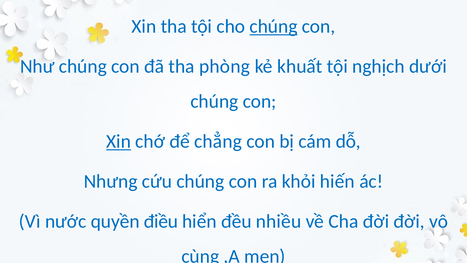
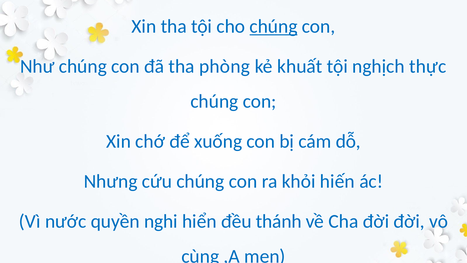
dưới: dưới -> thực (428, 66)
Xin underline: present -> none (119, 141)
chẳng: chẳng -> xuống (218, 141)
điều: điều -> nghi (161, 221)
nhiều: nhiều -> thánh (279, 221)
